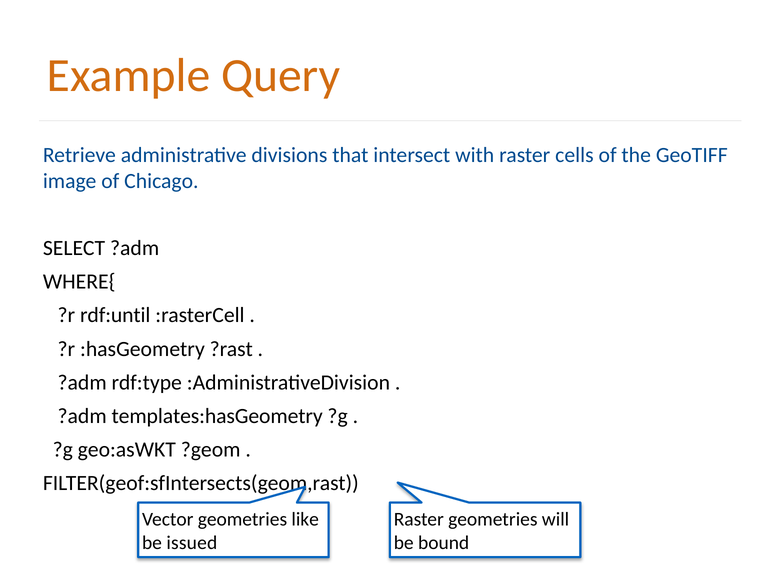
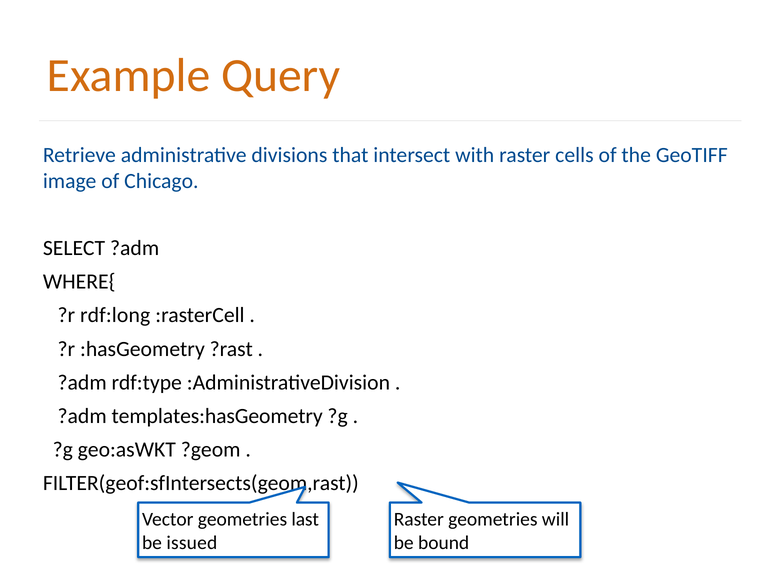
rdf:until: rdf:until -> rdf:long (115, 315)
like: like -> last (305, 520)
